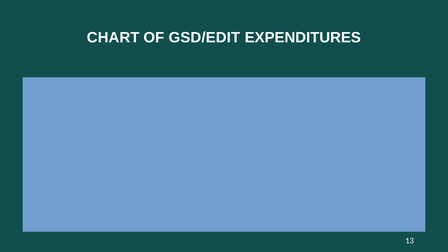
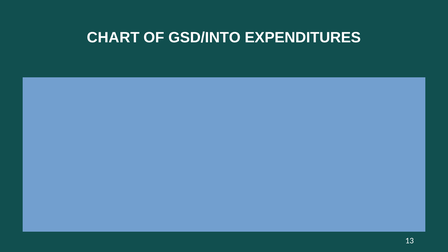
GSD/EDIT: GSD/EDIT -> GSD/INTO (204, 38)
